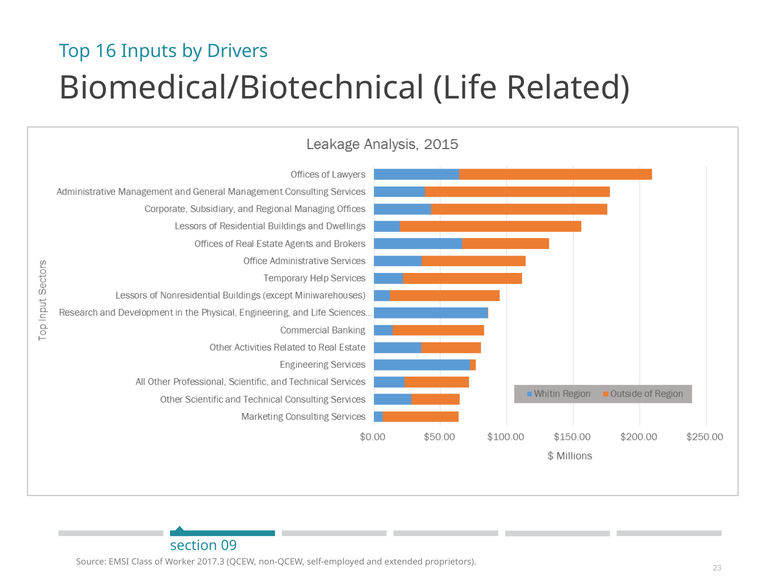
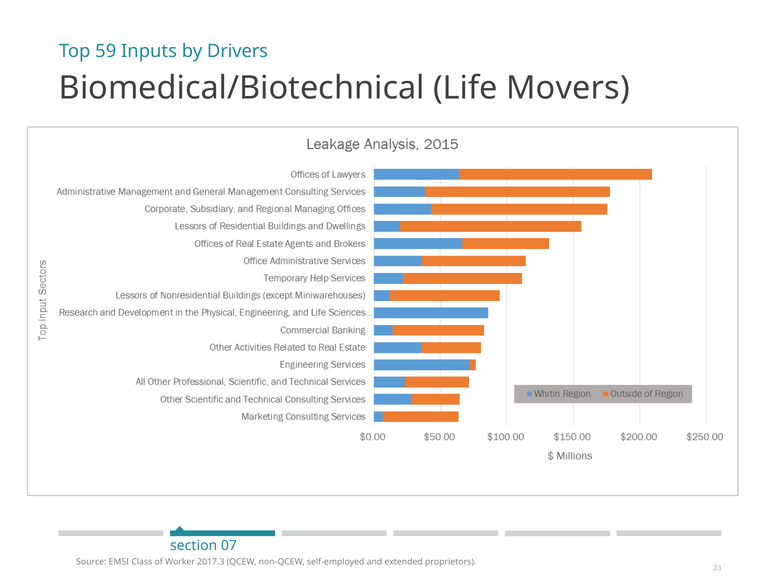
16: 16 -> 59 (106, 51)
Related: Related -> Movers (568, 88)
09: 09 -> 07 (229, 546)
